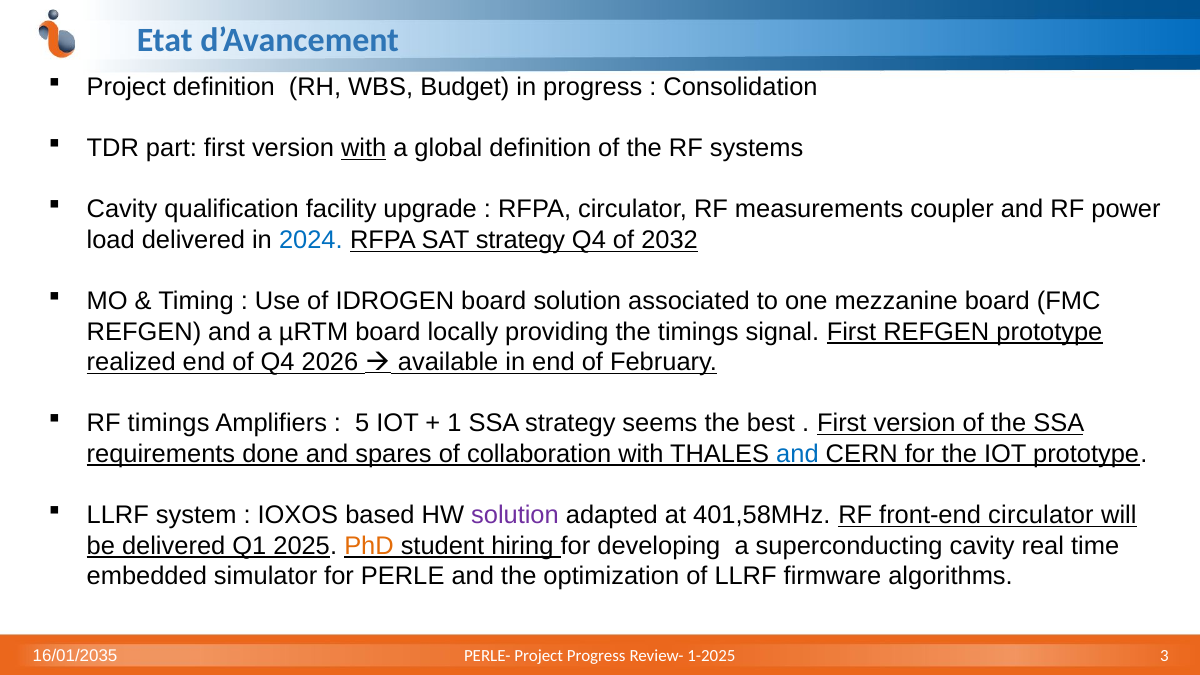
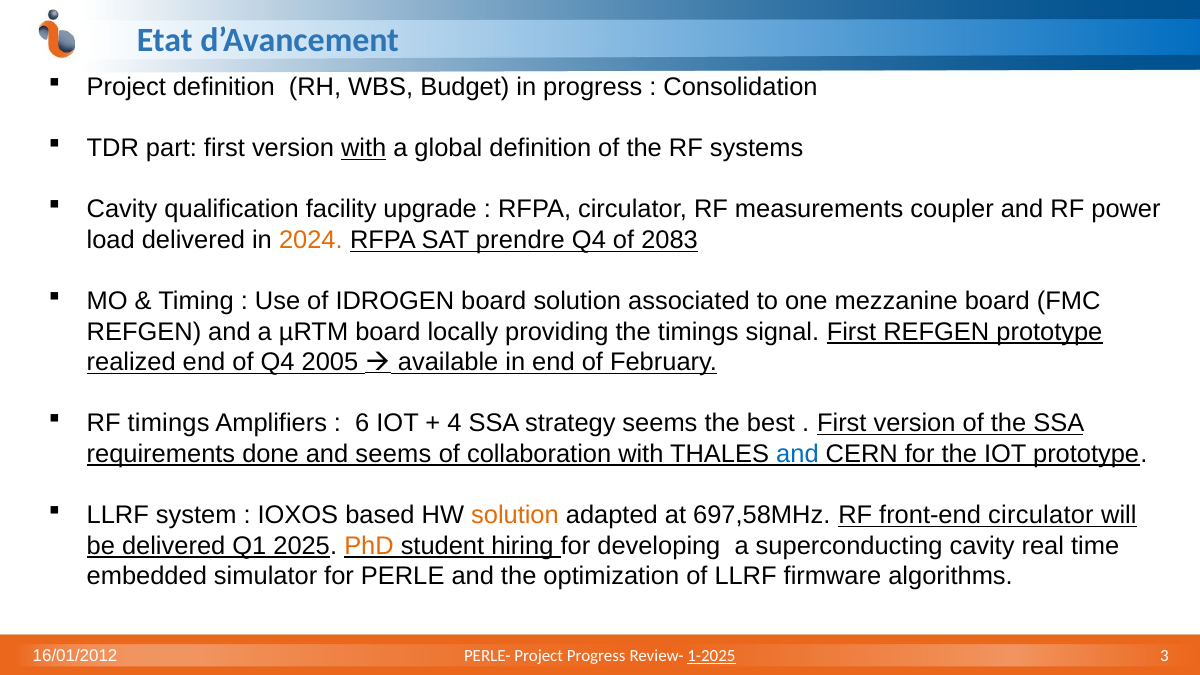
2024 colour: blue -> orange (311, 240)
SAT strategy: strategy -> prendre (520, 240)
2032: 2032 -> 2083 (670, 240)
2026: 2026 -> 2005 (330, 362)
5: 5 -> 6 (362, 423)
1: 1 -> 4 (454, 423)
and spares: spares -> seems (393, 454)
solution colour: purple -> orange (515, 515)
401,58MHz: 401,58MHz -> 697,58MHz (762, 515)
16/01/2035: 16/01/2035 -> 16/01/2012 (75, 656)
1-2025 underline: none -> present (711, 656)
